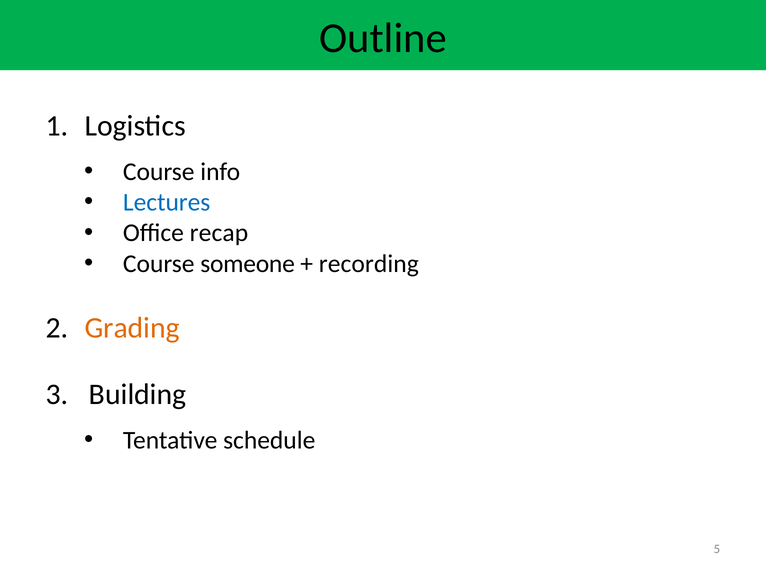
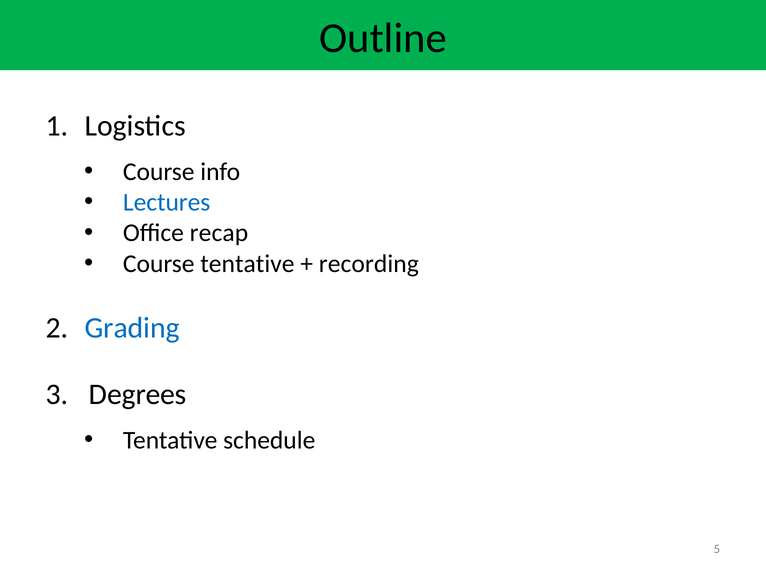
Course someone: someone -> tentative (247, 263)
Grading colour: orange -> blue (132, 328)
Building: Building -> Degrees (138, 394)
